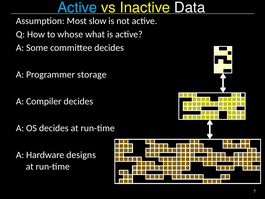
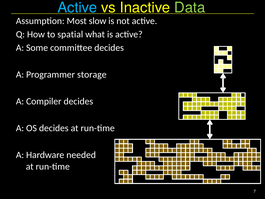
Data colour: white -> light green (190, 8)
whose: whose -> spatial (70, 34)
designs: designs -> needed (81, 155)
